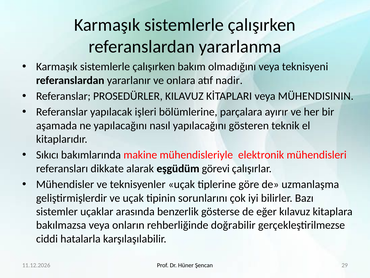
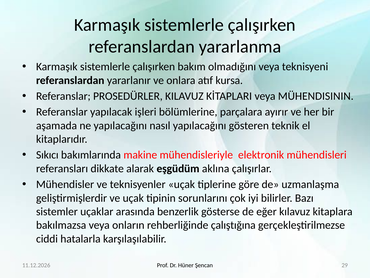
nadir: nadir -> kursa (229, 80)
görevi: görevi -> aklına (216, 168)
doğrabilir: doğrabilir -> çalıştığına (233, 225)
